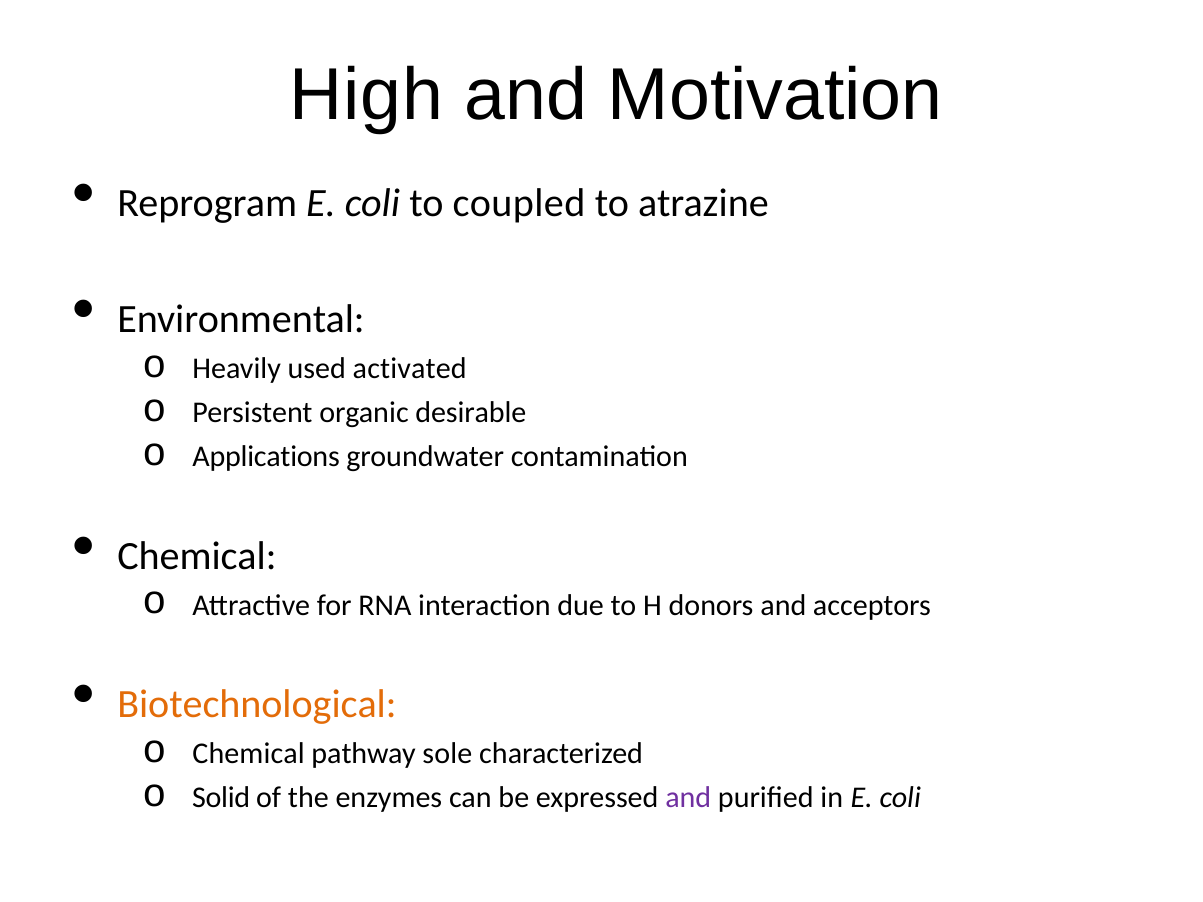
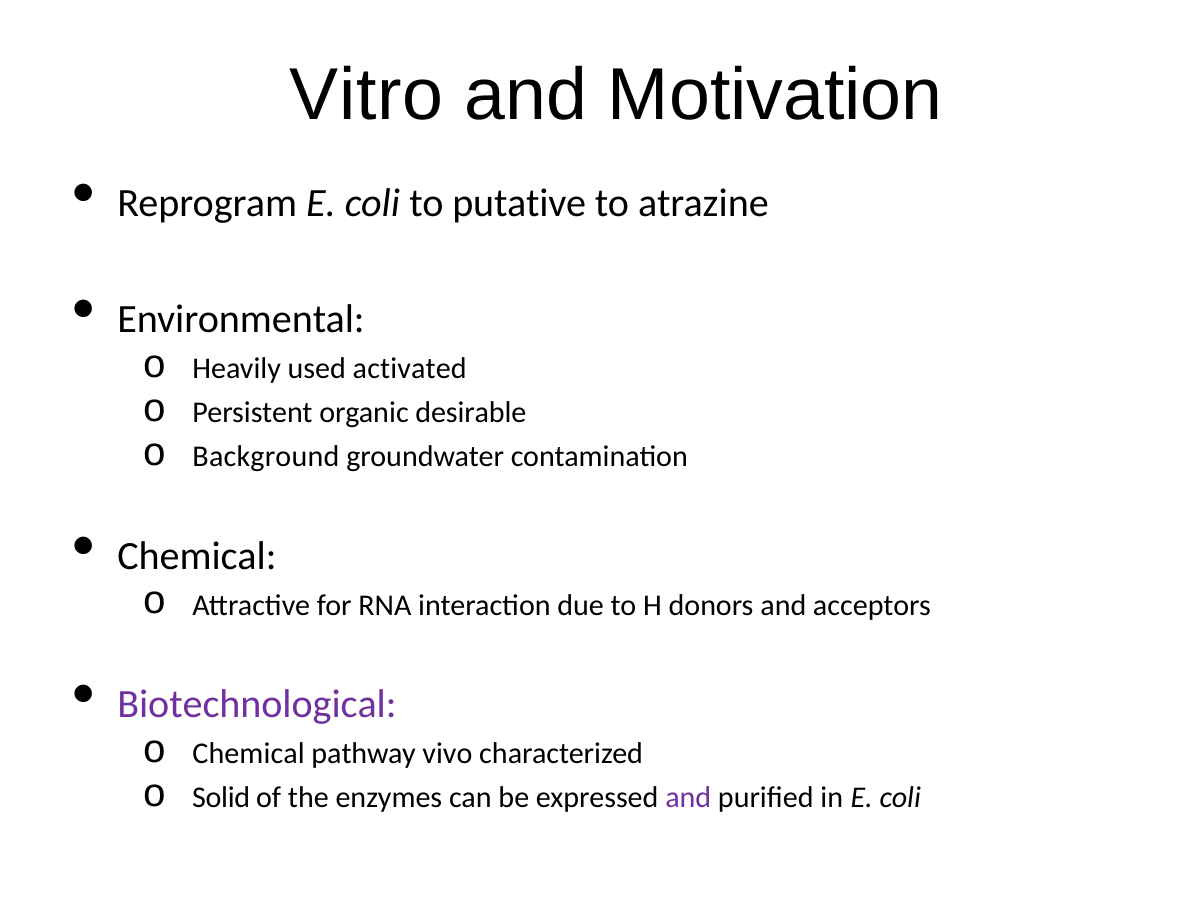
High: High -> Vitro (367, 95)
coupled: coupled -> putative (519, 203)
Applications: Applications -> Background (266, 457)
Biotechnological colour: orange -> purple (257, 704)
sole: sole -> vivo (447, 754)
